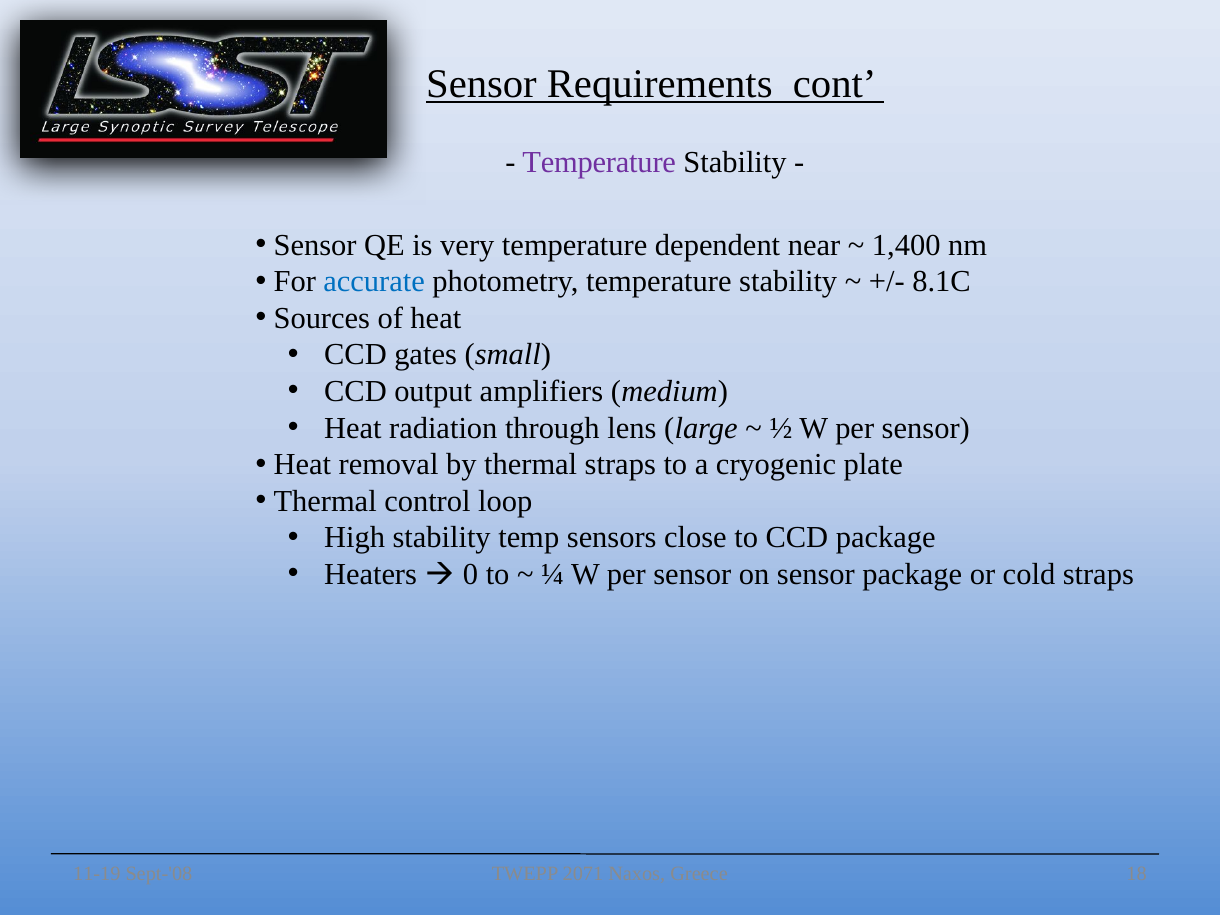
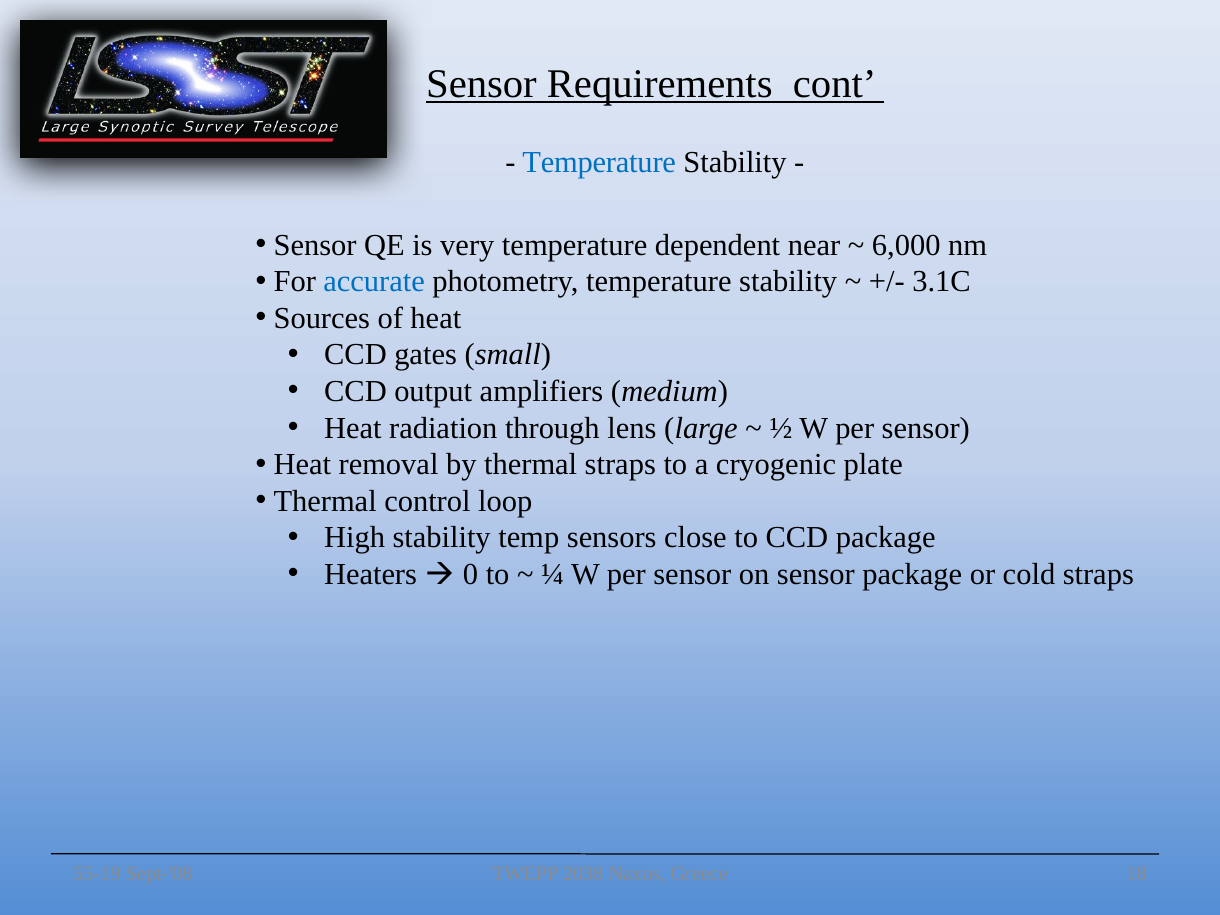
Temperature colour: purple -> blue (599, 163)
1,400: 1,400 -> 6,000 (906, 245)
8.1C: 8.1C -> 3.1C (942, 282)
11-19: 11-19 -> 55-19 (97, 874)
2071: 2071 -> 2038 (583, 874)
